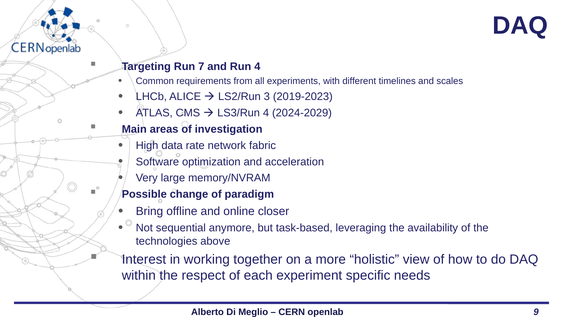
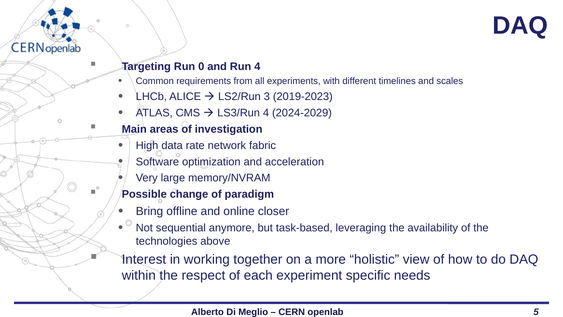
7: 7 -> 0 (201, 66)
9: 9 -> 5 (536, 312)
